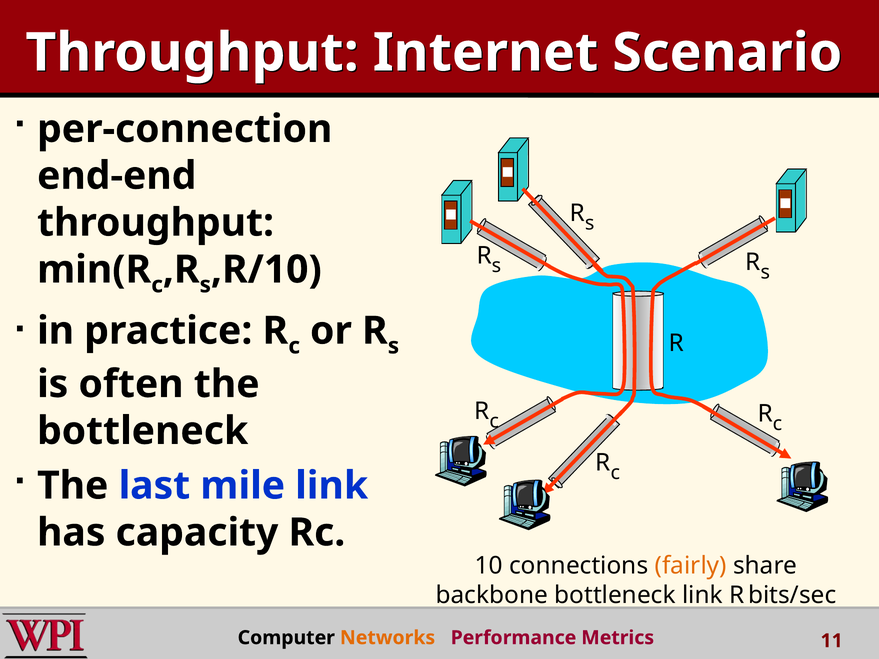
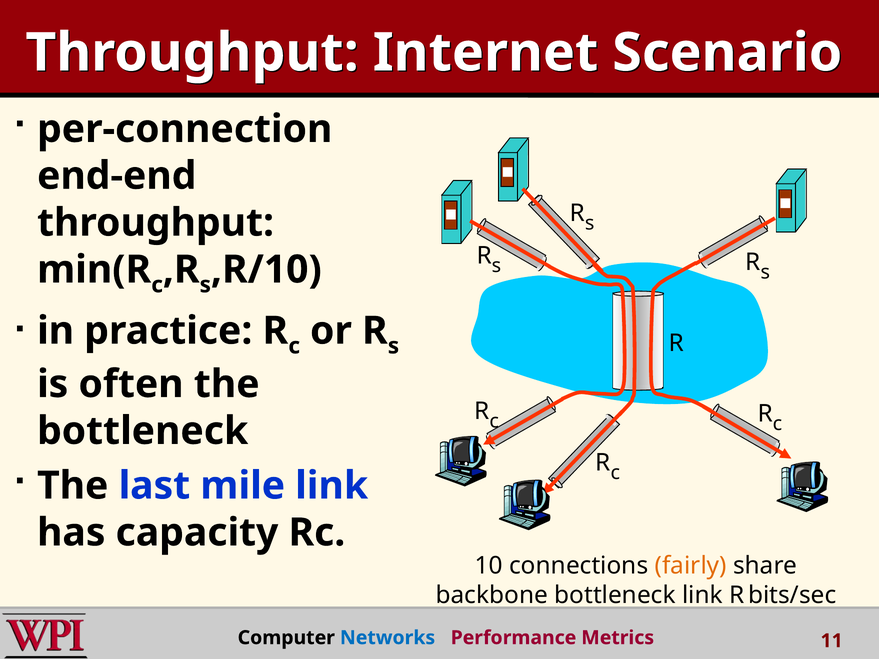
Networks colour: orange -> blue (388, 638)
